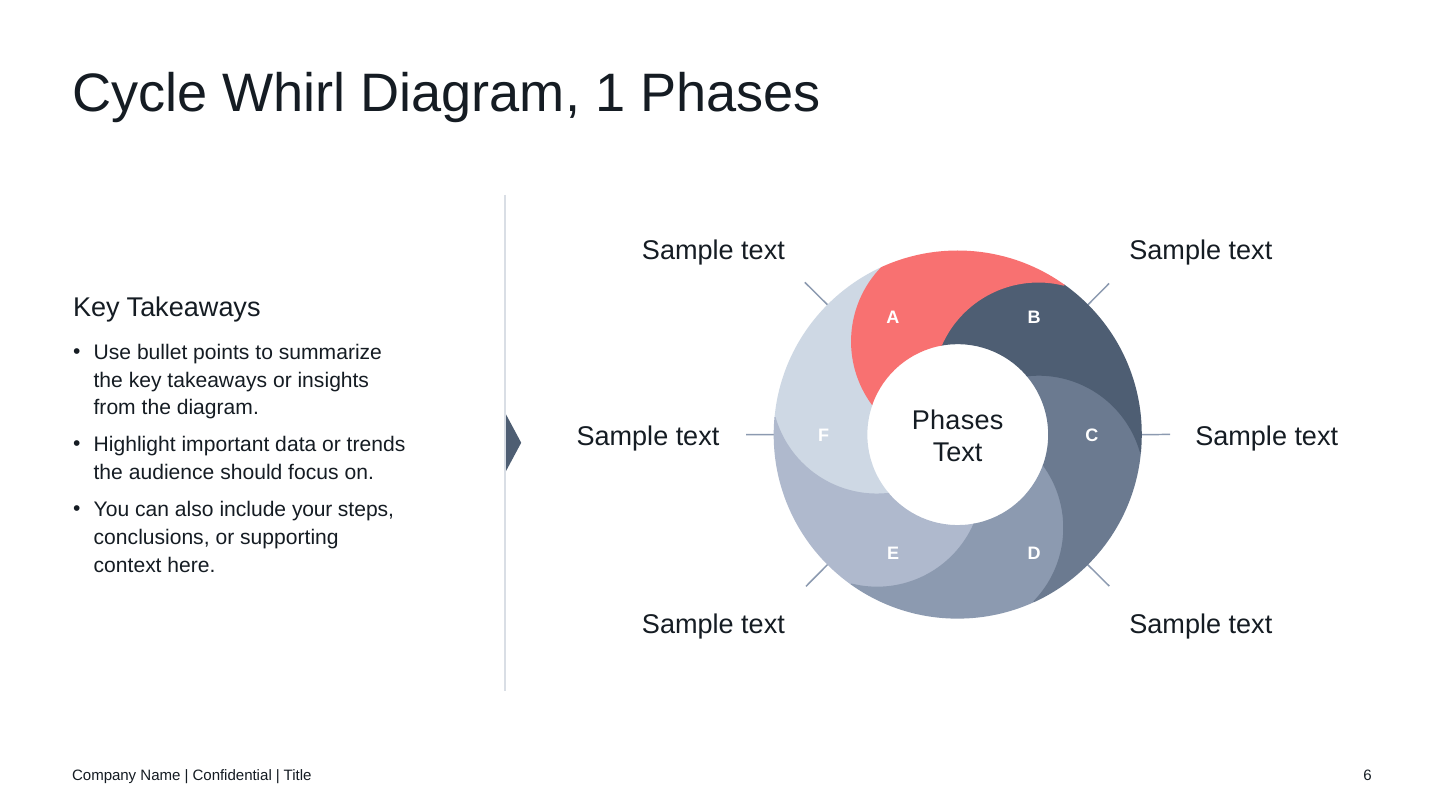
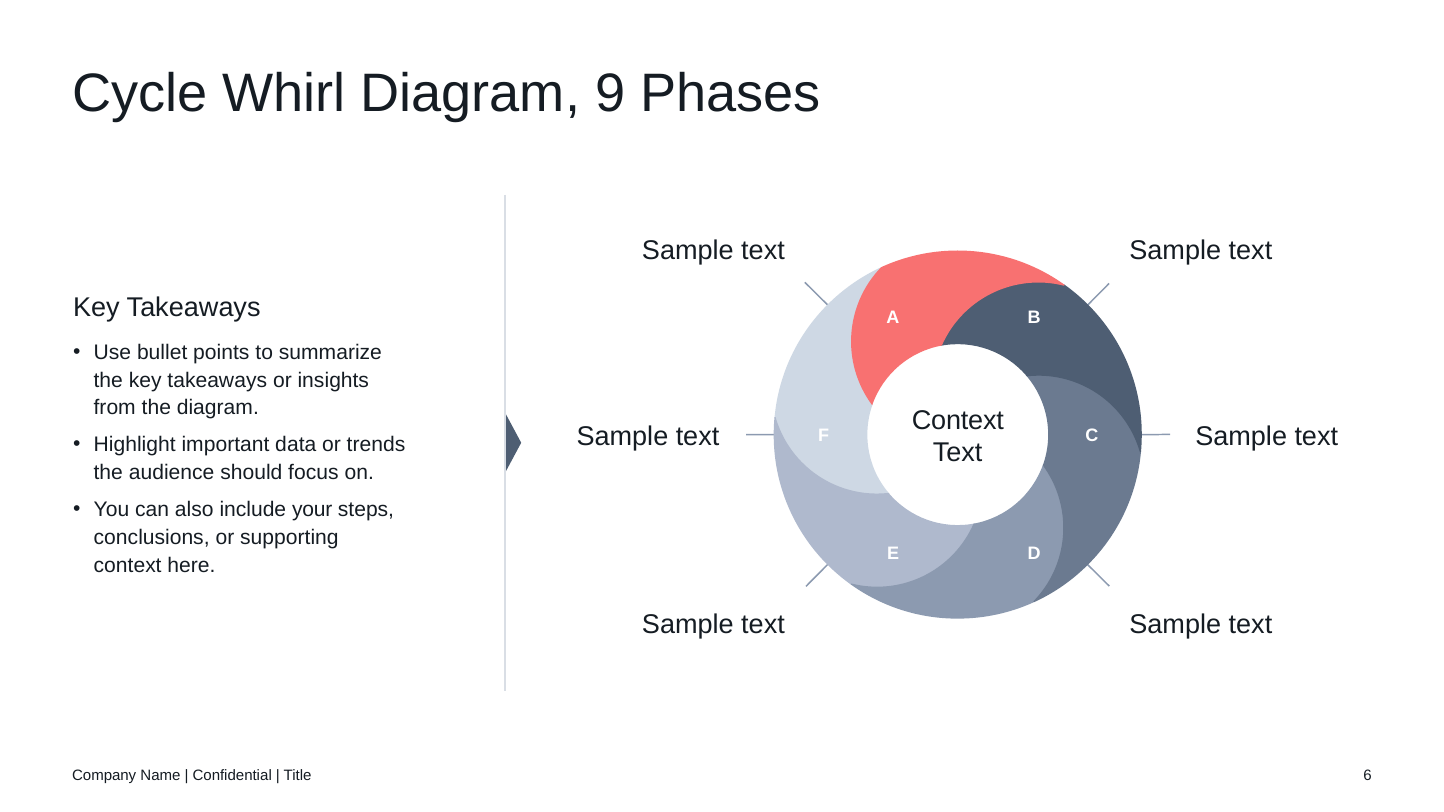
1: 1 -> 9 (610, 94)
Phases: Phases -> Context (958, 420)
